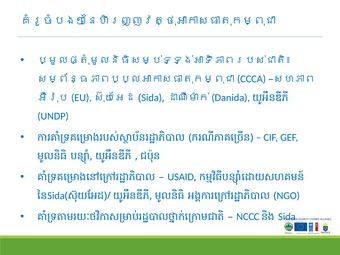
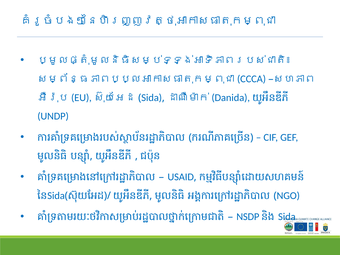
NCCC: NCCC -> NSDP (248, 217)
